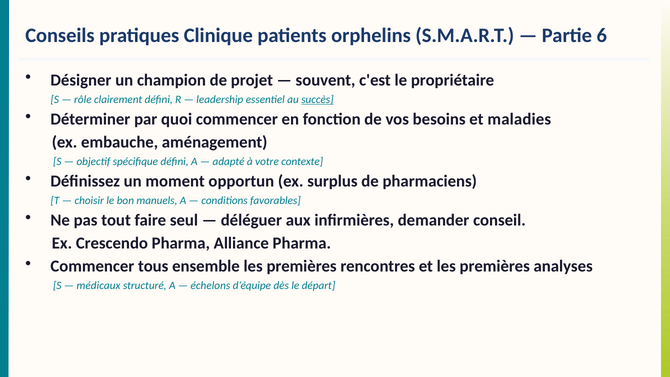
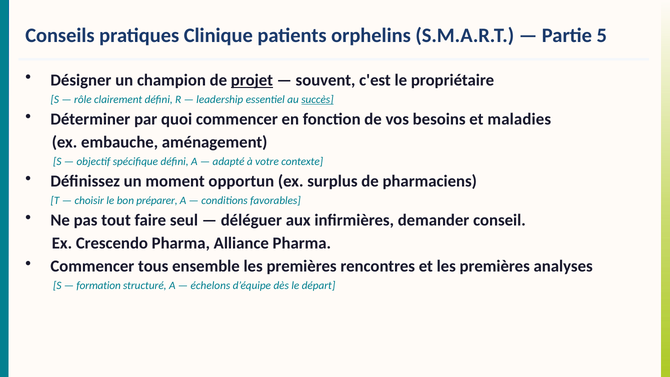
6: 6 -> 5 (602, 35)
projet underline: none -> present (252, 80)
manuels: manuels -> préparer (157, 200)
médicaux: médicaux -> formation (99, 285)
